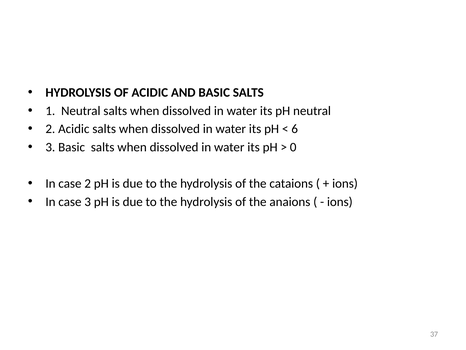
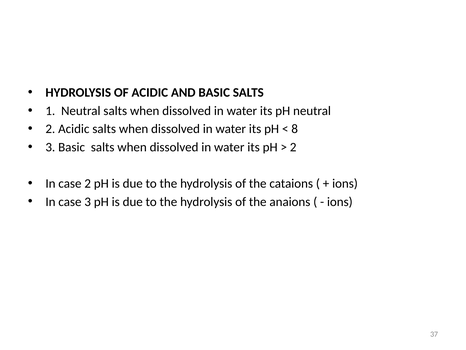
6: 6 -> 8 (295, 129)
0: 0 -> 2 (293, 147)
